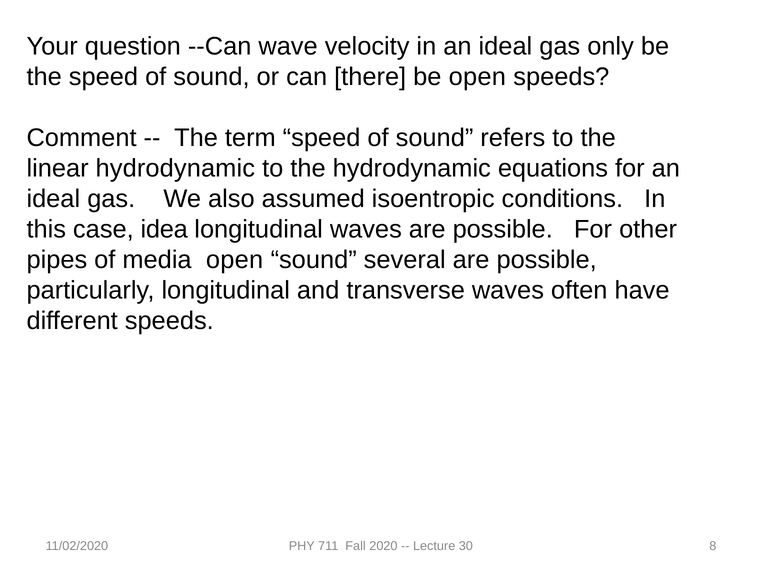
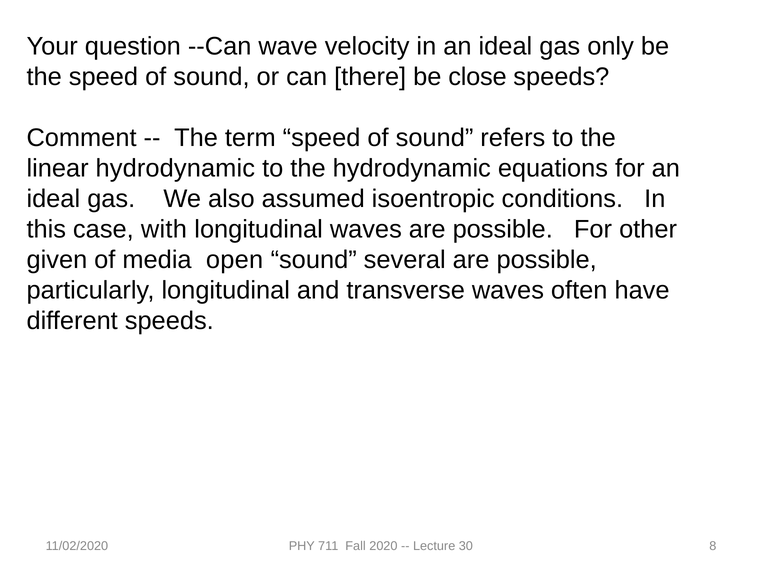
be open: open -> close (478, 77)
idea: idea -> with (164, 229)
pipes: pipes -> given (57, 260)
